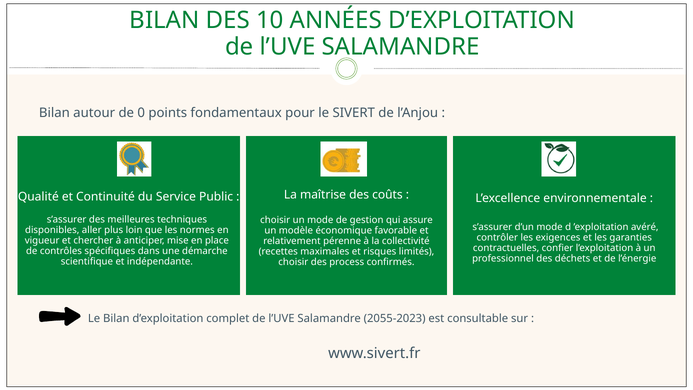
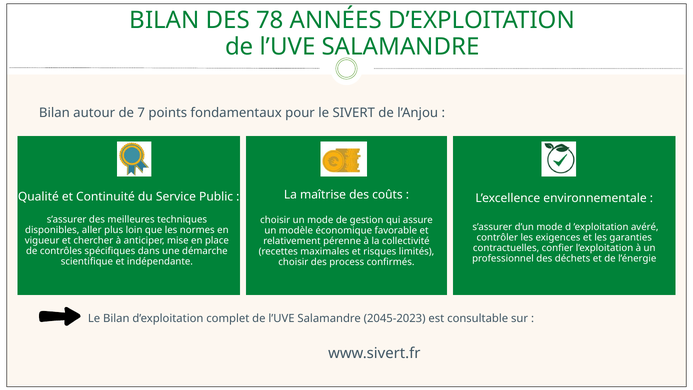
10: 10 -> 78 (270, 20)
0: 0 -> 7 (141, 113)
2055-2023: 2055-2023 -> 2045-2023 (395, 318)
